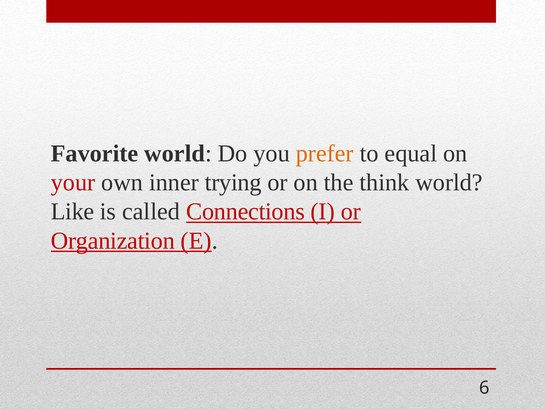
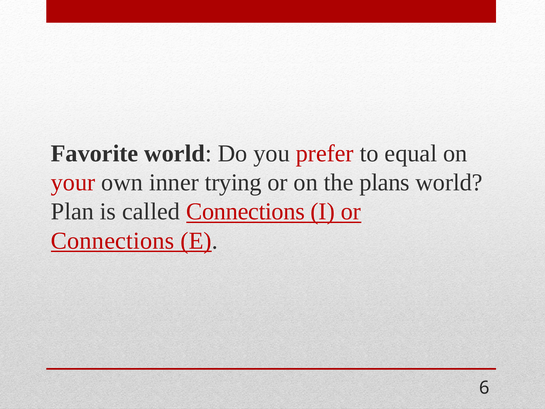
prefer colour: orange -> red (325, 153)
think: think -> plans (385, 182)
Like: Like -> Plan (72, 212)
Organization: Organization -> Connections (113, 241)
